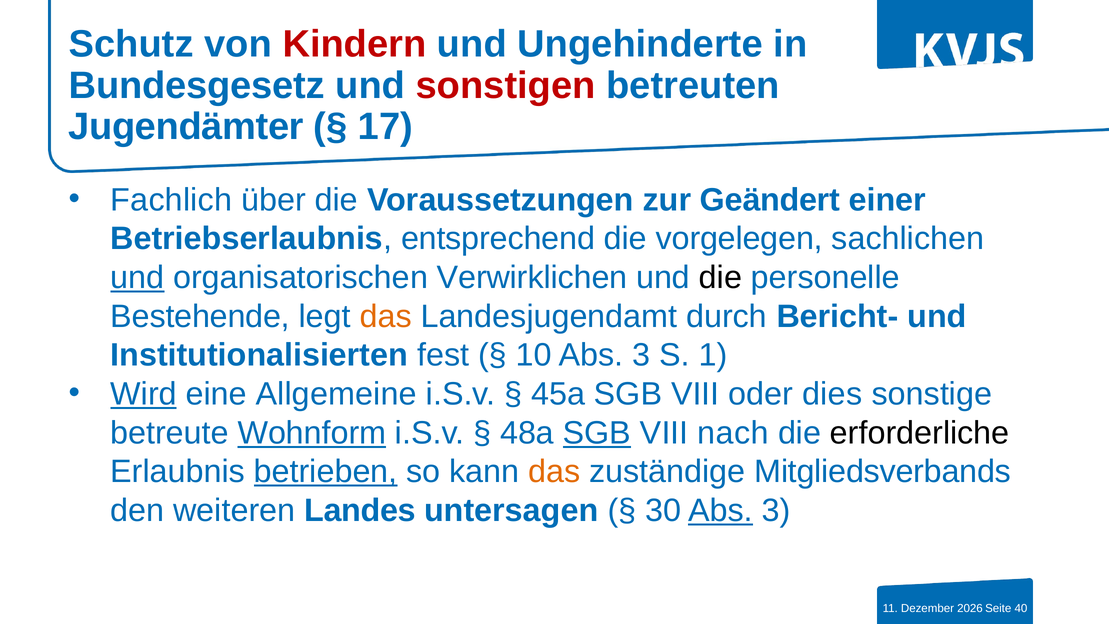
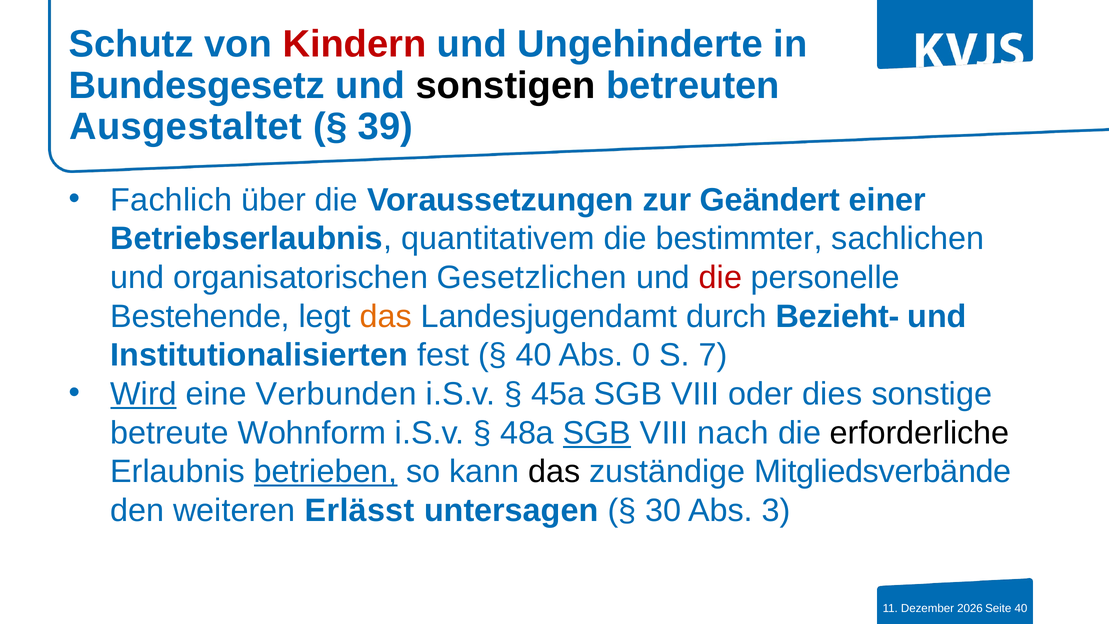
sonstigen colour: red -> black (506, 85)
Jugendämter: Jugendämter -> Ausgestaltet (186, 127)
17: 17 -> 39 (385, 127)
entsprechend: entsprechend -> quantitativem (498, 239)
vorgelegen: vorgelegen -> bestimmter (739, 239)
und underline: present -> none (137, 277)
Verwirklichen: Verwirklichen -> Gesetzlichen (532, 277)
die colour: black -> red (720, 277)
Bericht-: Bericht- -> Bezieht- (838, 316)
10: 10 -> 40 (534, 355)
3: 3 -> 0 (641, 355)
1: 1 -> 7 (713, 355)
Allgemeine: Allgemeine -> Verbunden (336, 394)
Wohnform underline: present -> none (312, 433)
das colour: orange -> black (554, 472)
Mitgliedsverbands: Mitgliedsverbands -> Mitgliedsverbände (883, 472)
Landes: Landes -> Erlässt (360, 510)
Abs underline: present -> none (720, 510)
